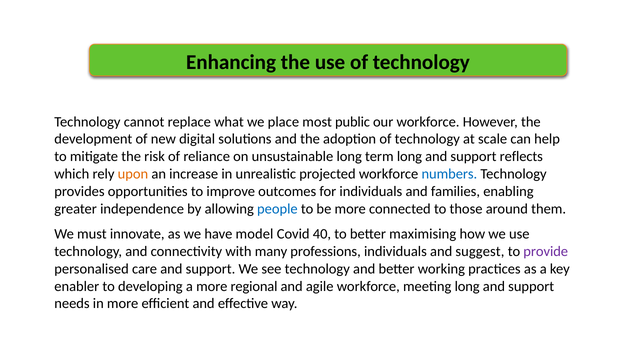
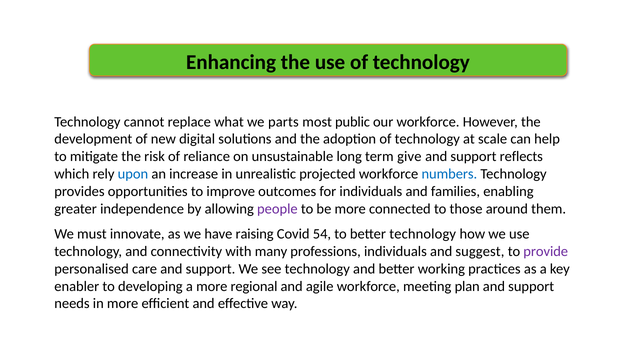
place: place -> parts (283, 122)
term long: long -> give (409, 157)
upon colour: orange -> blue (133, 174)
people colour: blue -> purple (277, 209)
model: model -> raising (255, 234)
40: 40 -> 54 (322, 234)
better maximising: maximising -> technology (423, 234)
meeting long: long -> plan (467, 286)
